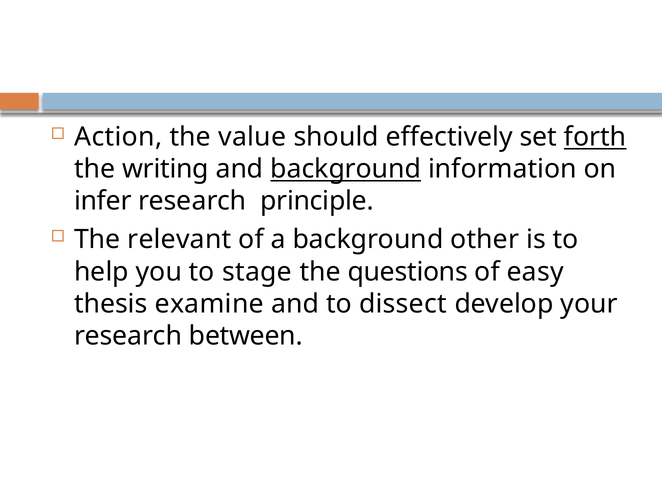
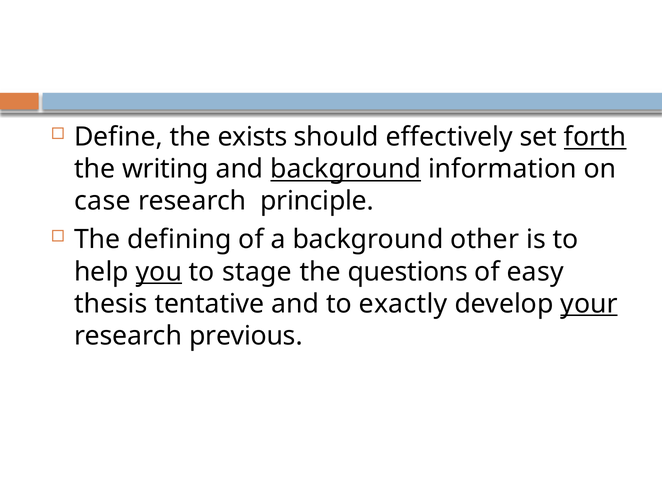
Action: Action -> Define (118, 137)
value: value -> exists (252, 137)
infer: infer -> case (103, 201)
relevant: relevant -> defining (179, 239)
you underline: none -> present (159, 271)
examine: examine -> tentative (209, 303)
dissect: dissect -> exactly (403, 303)
your underline: none -> present (589, 303)
between: between -> previous (246, 335)
